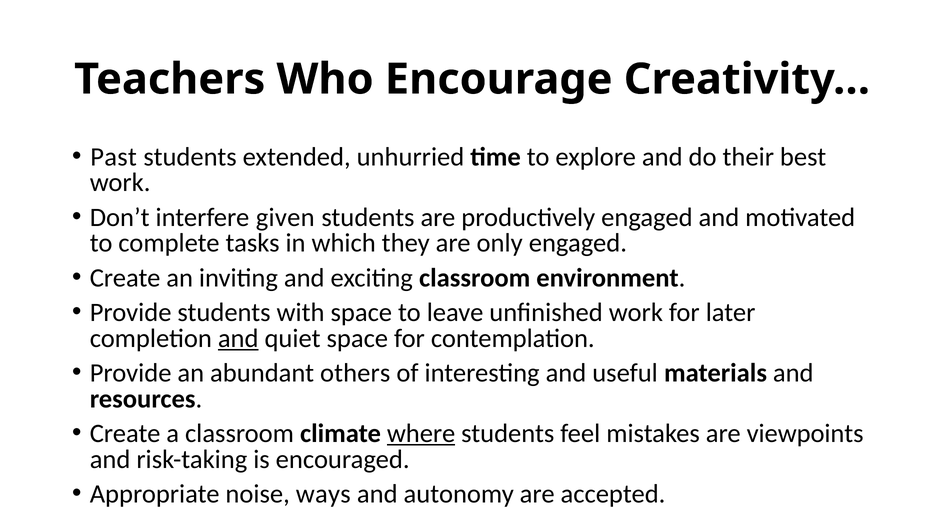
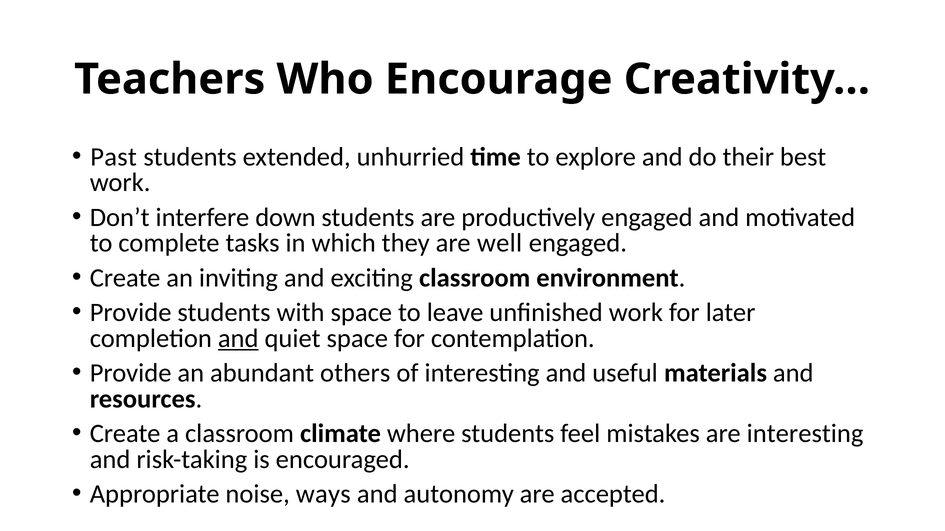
given: given -> down (285, 218)
only: only -> well (500, 243)
where underline: present -> none (421, 434)
are viewpoints: viewpoints -> interesting (805, 434)
